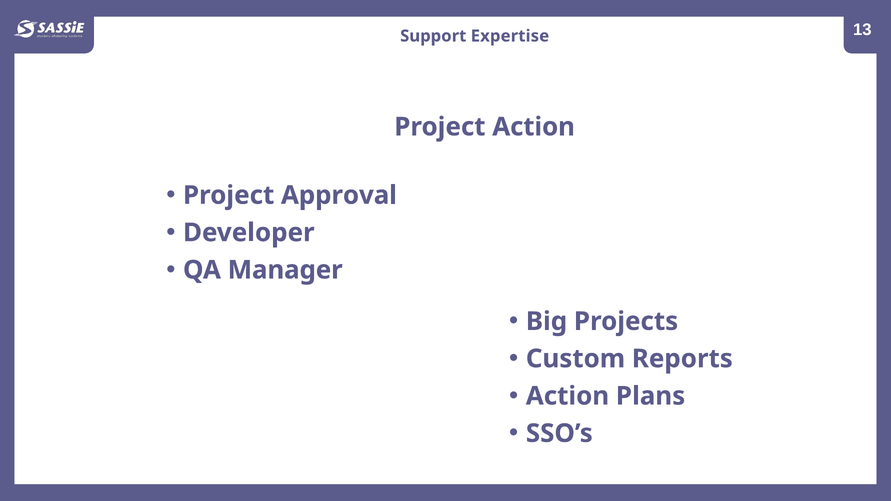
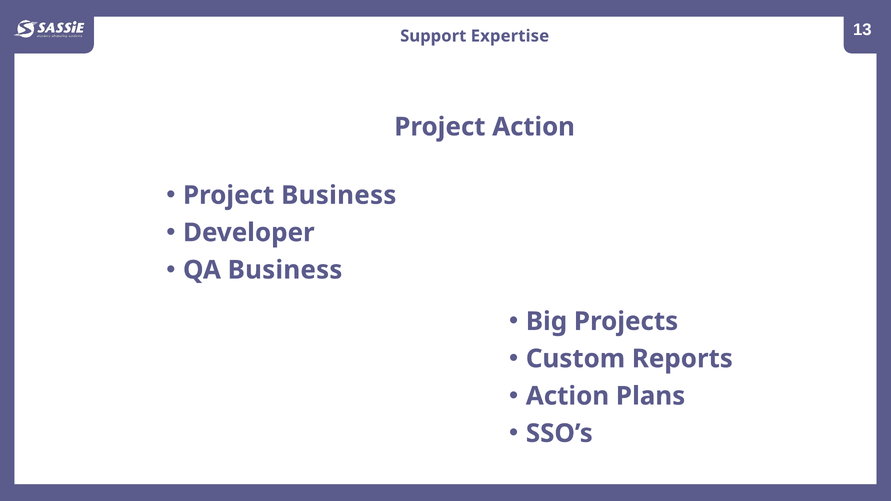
Project Approval: Approval -> Business (339, 195)
QA Manager: Manager -> Business (285, 270)
